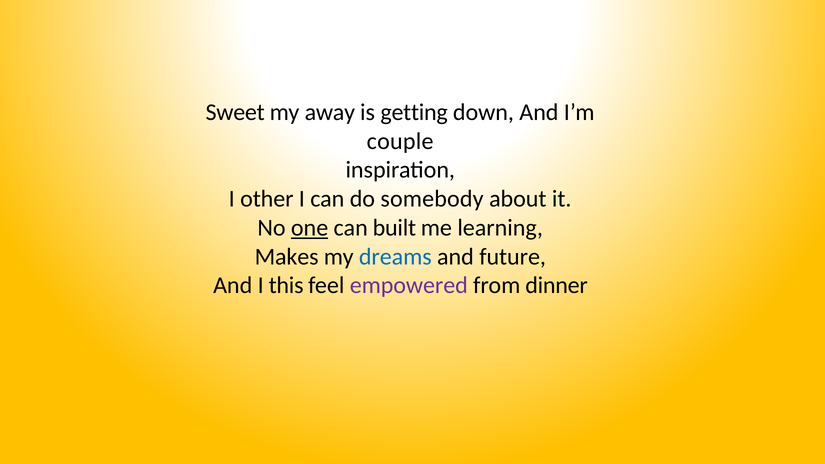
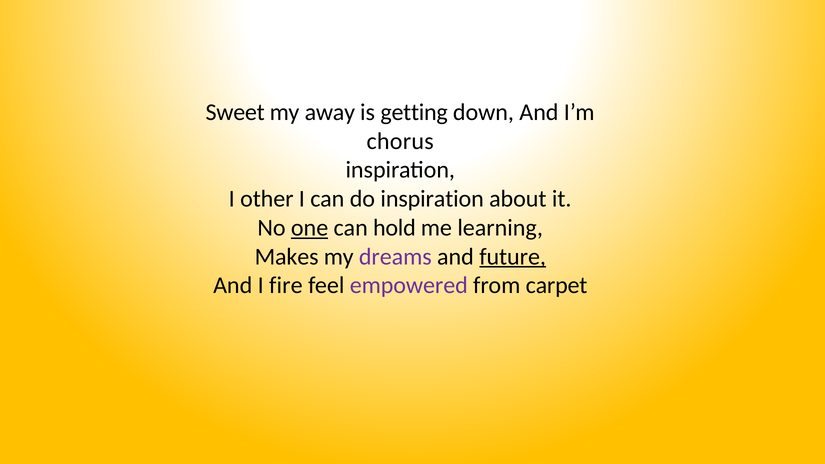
couple: couple -> chorus (400, 141)
do somebody: somebody -> inspiration (432, 199)
built: built -> hold (394, 228)
dreams colour: blue -> purple (395, 257)
future underline: none -> present (513, 257)
this: this -> fire (286, 286)
dinner: dinner -> carpet (557, 286)
